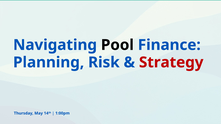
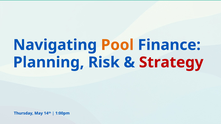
Pool colour: black -> orange (117, 45)
